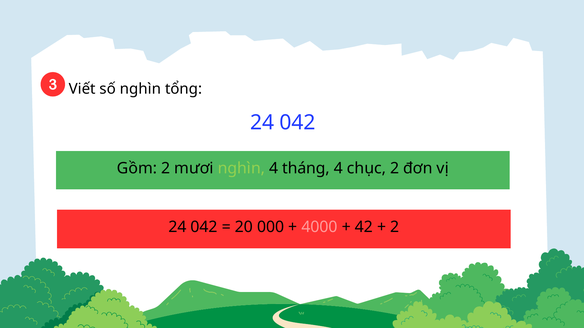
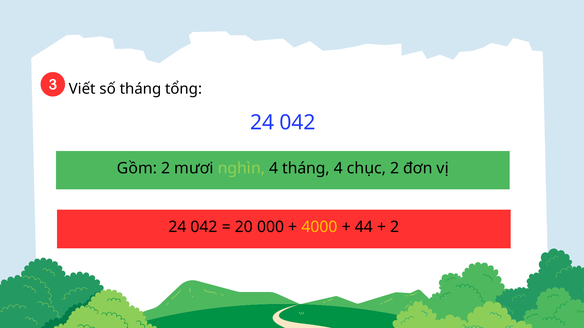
số nghìn: nghìn -> tháng (141, 89)
4000 colour: pink -> yellow (320, 227)
42: 42 -> 44 (364, 227)
